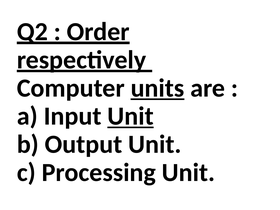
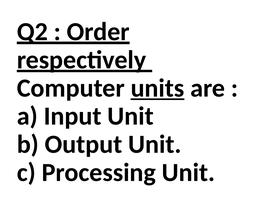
Unit underline: present -> none (131, 116)
